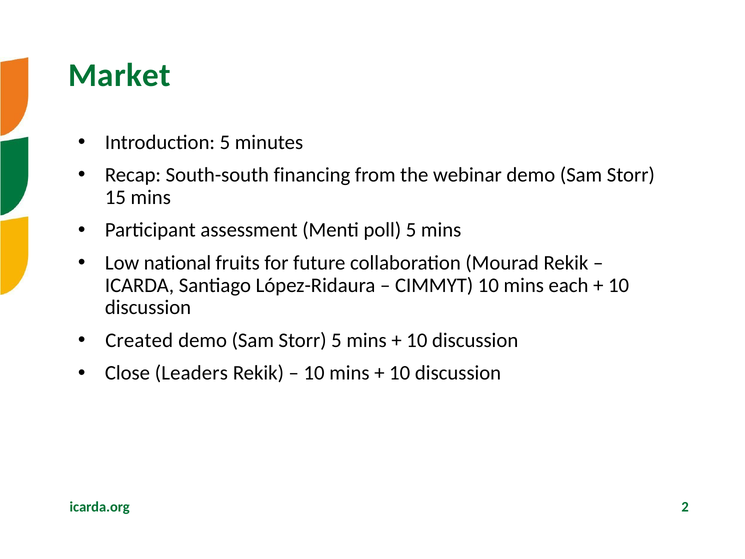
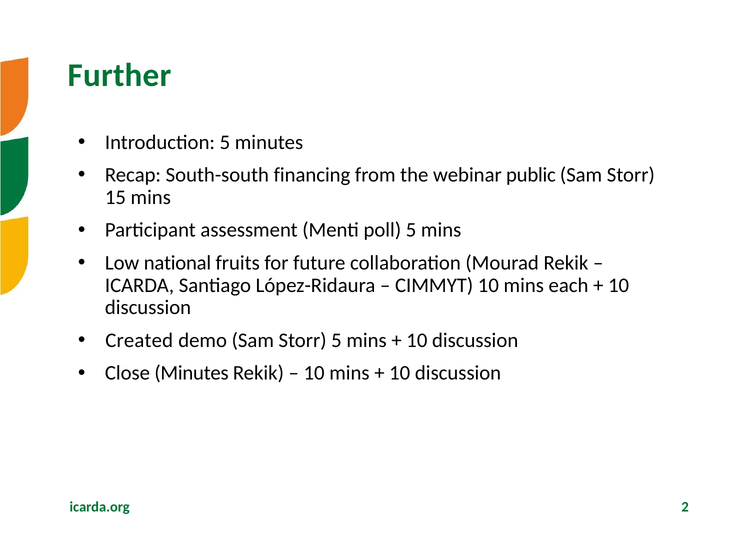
Market: Market -> Further (120, 75)
webinar demo: demo -> public (531, 175)
Close Leaders: Leaders -> Minutes (192, 373)
